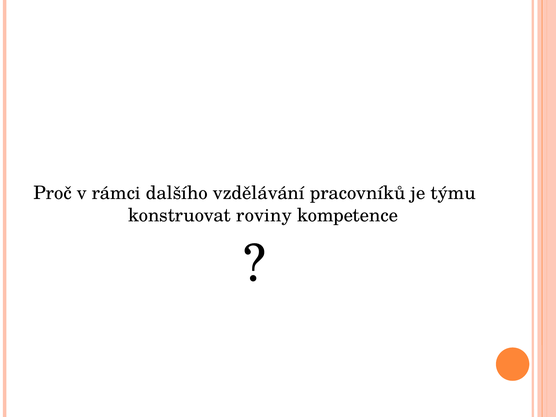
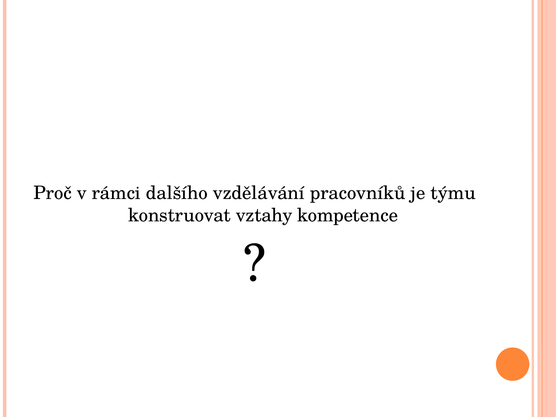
roviny: roviny -> vztahy (264, 215)
